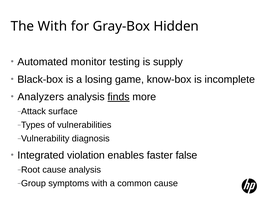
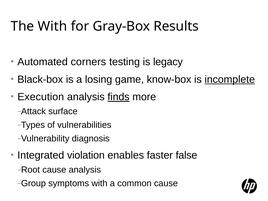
Hidden: Hidden -> Results (176, 26)
monitor: monitor -> corners (88, 62)
supply: supply -> legacy (168, 62)
incomplete underline: none -> present (230, 79)
Analyzers: Analyzers -> Execution (41, 97)
